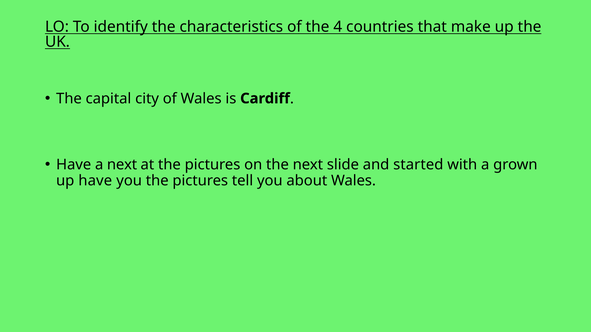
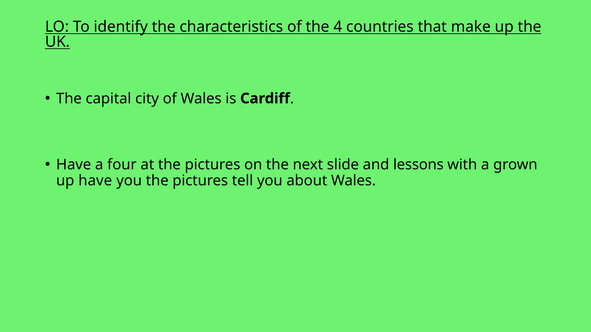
a next: next -> four (122, 165)
started: started -> lessons (418, 165)
